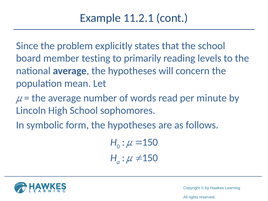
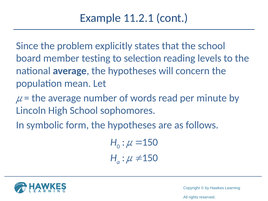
primarily: primarily -> selection (143, 58)
